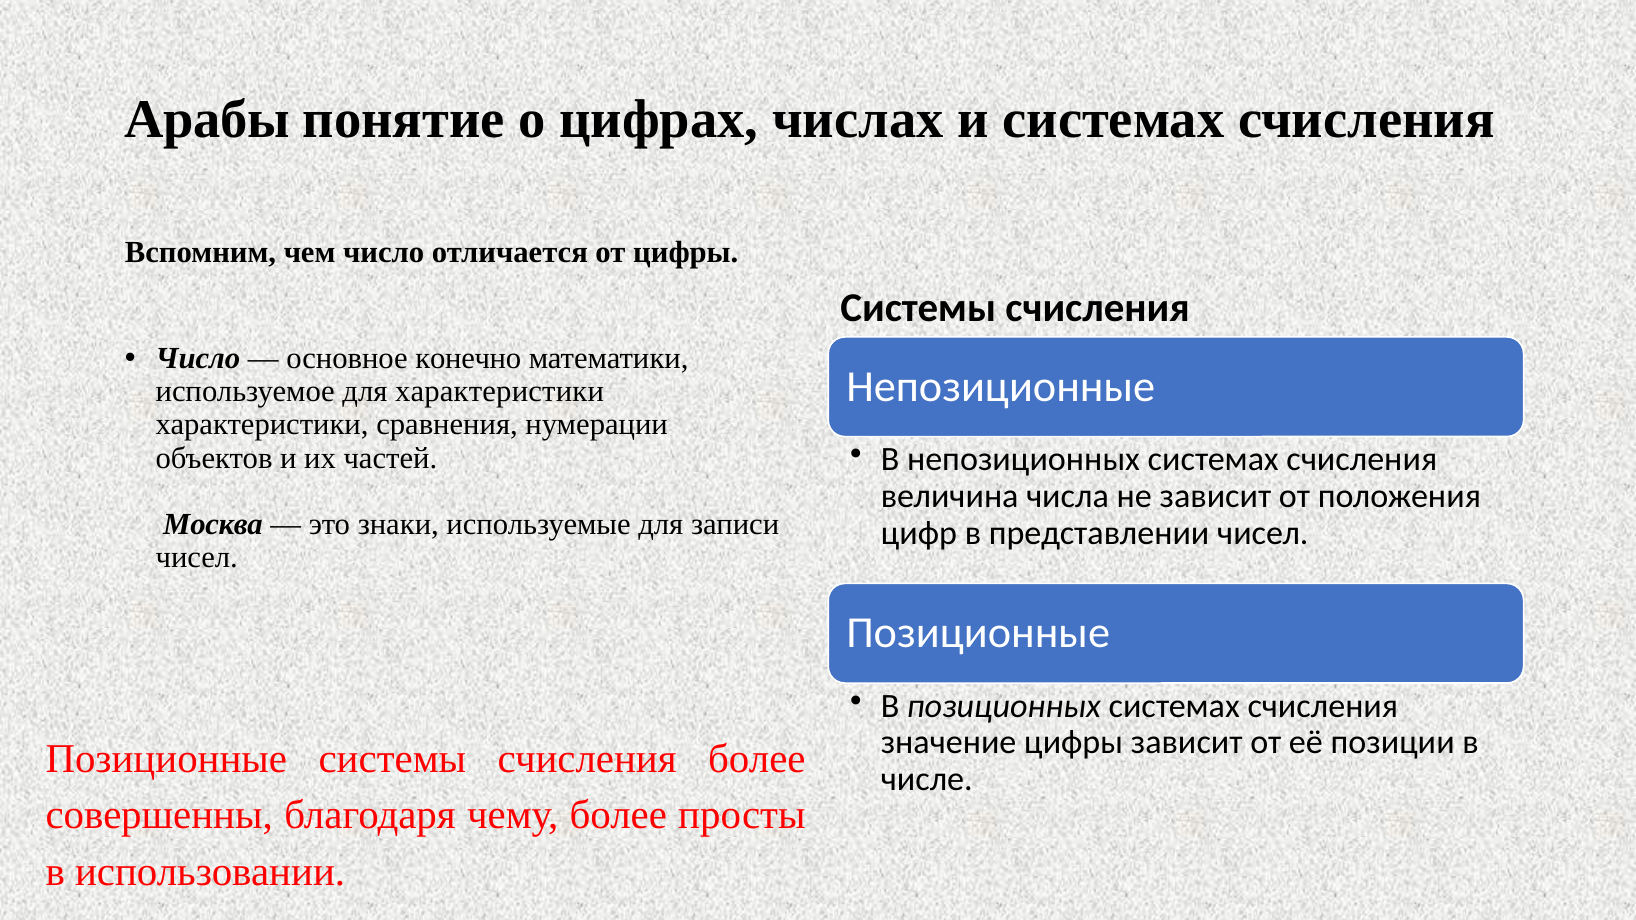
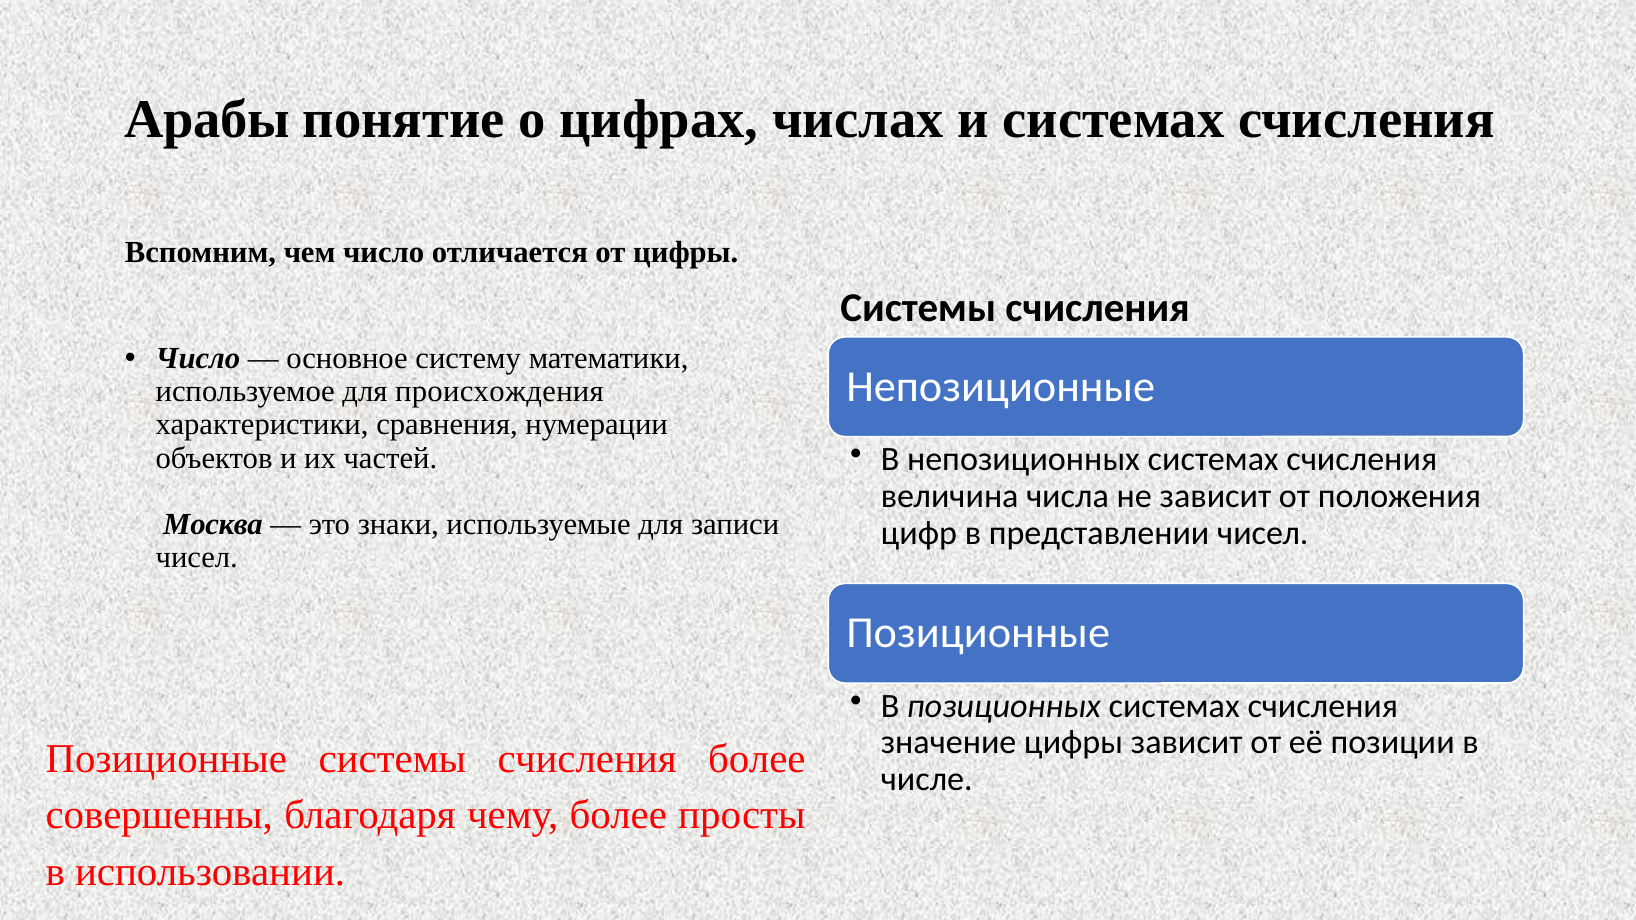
конечно: конечно -> систему (468, 359)
для характеристики: характеристики -> происхождения (499, 392)
